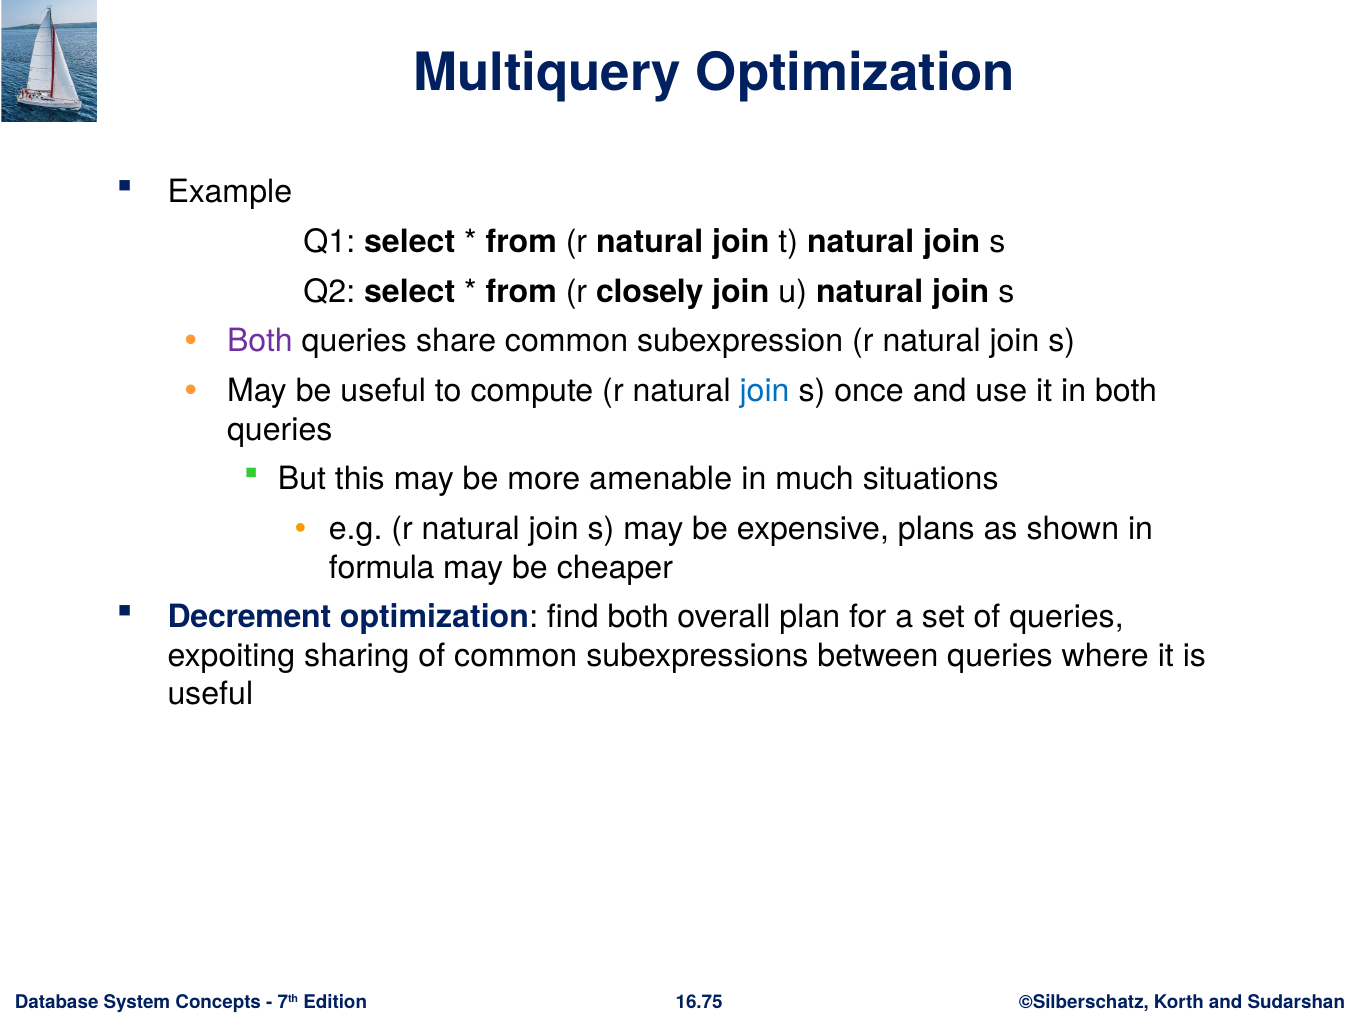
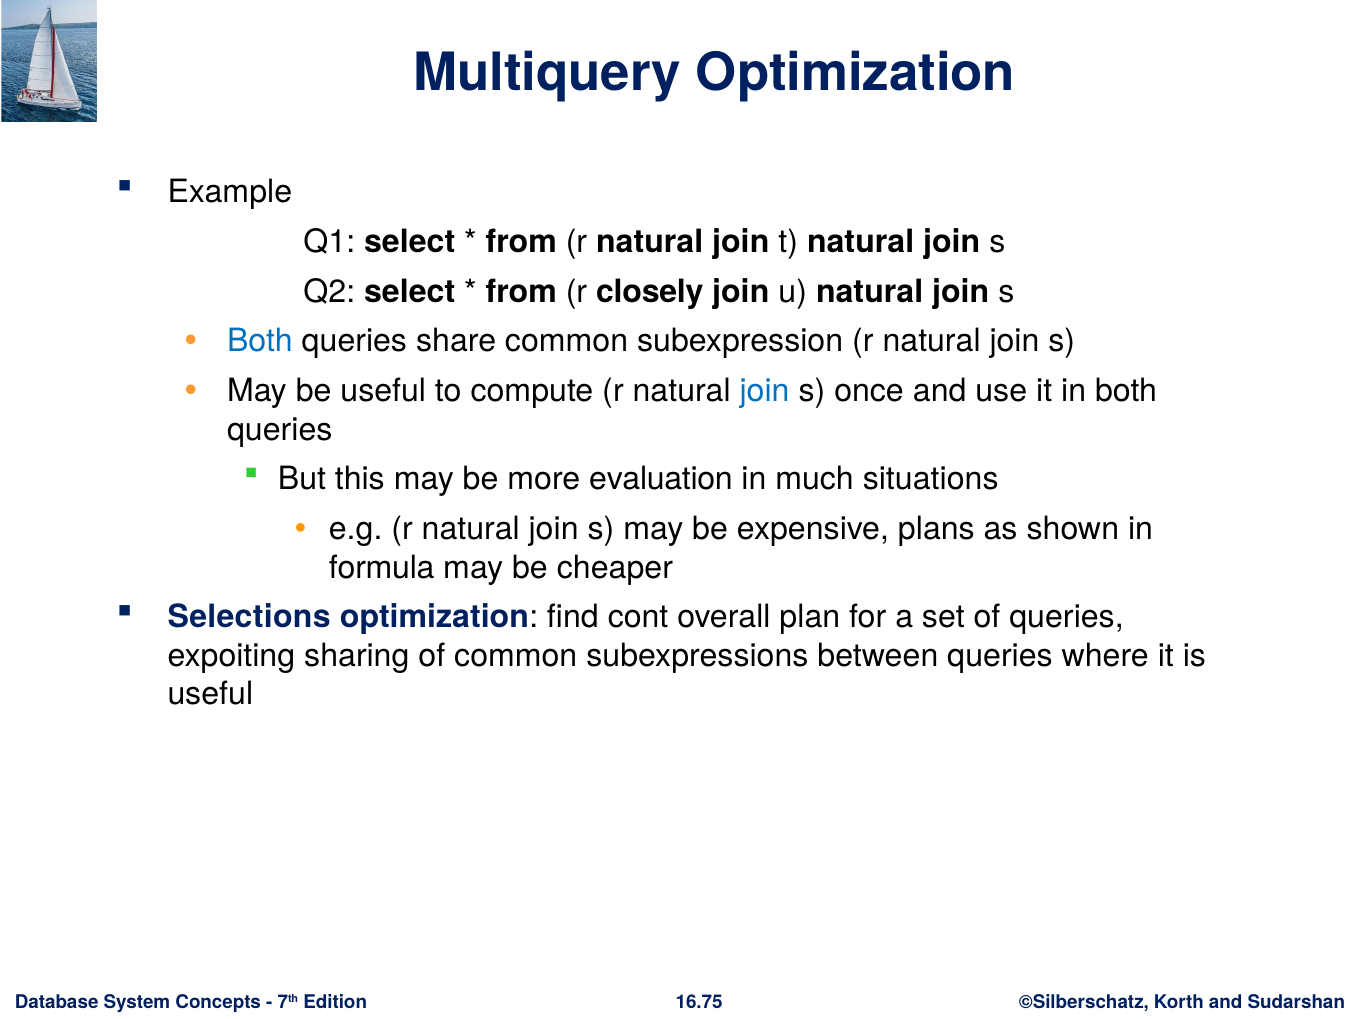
Both colour: purple -> blue (260, 341)
amenable: amenable -> evaluation (661, 479)
Decrement: Decrement -> Selections (249, 617)
find both: both -> cont (638, 617)
